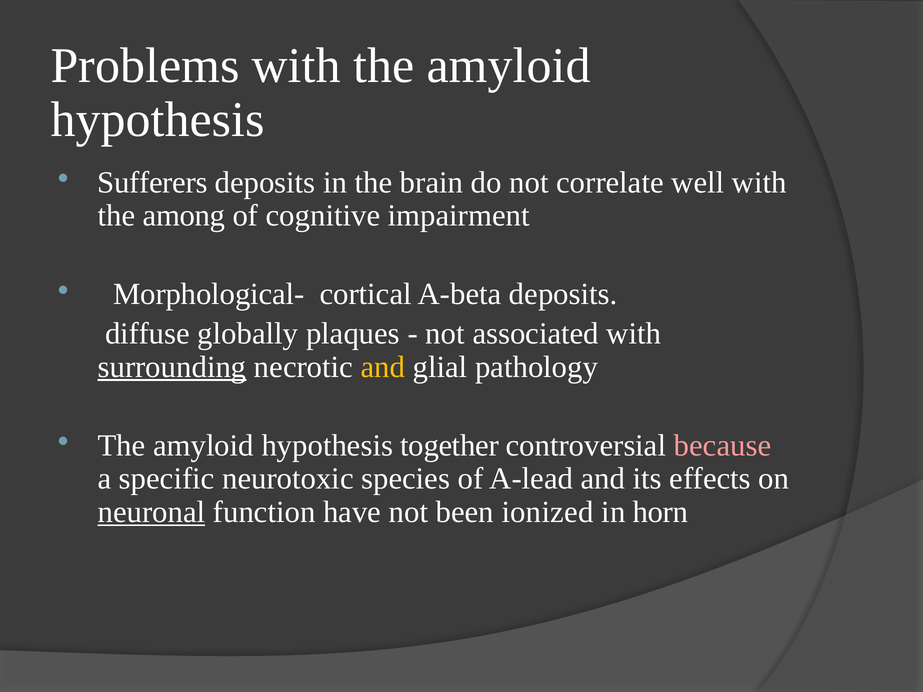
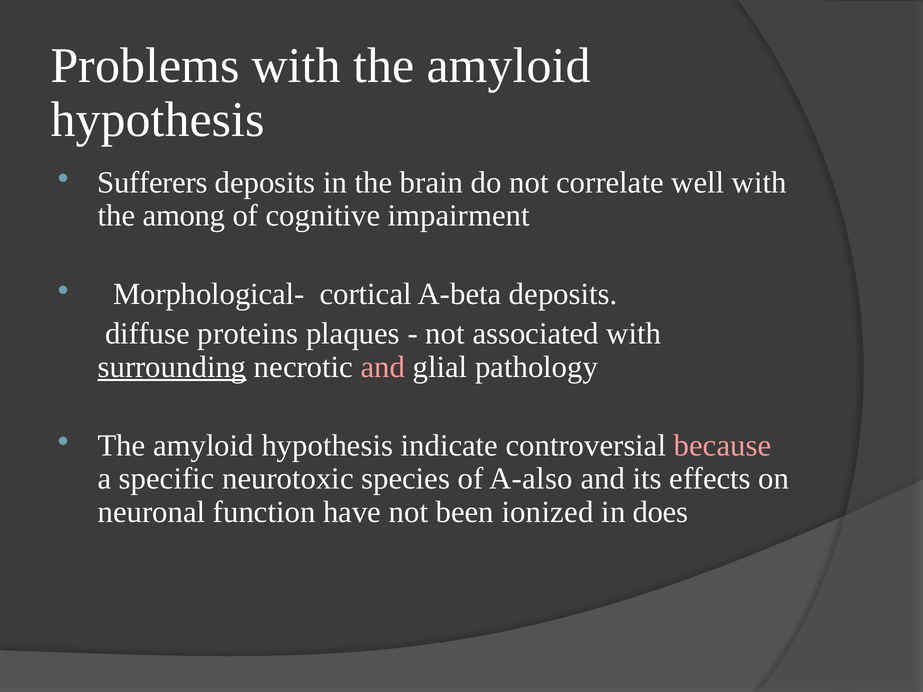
globally: globally -> proteins (248, 334)
and colour: yellow -> pink (383, 367)
together: together -> indicate (449, 446)
A-lead: A-lead -> A-also (531, 479)
neuronal underline: present -> none (151, 512)
horn: horn -> does (661, 512)
